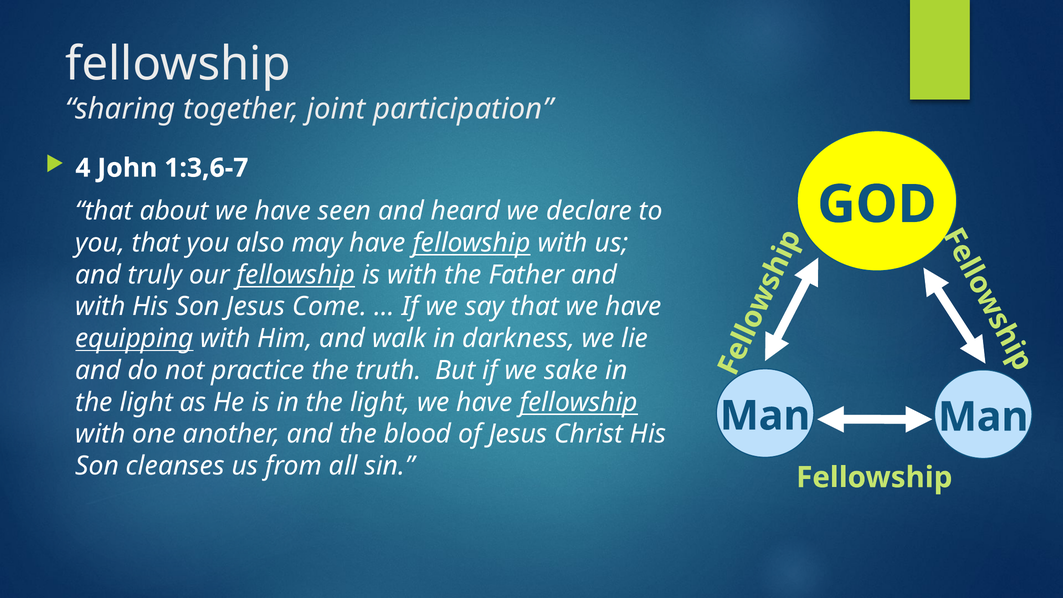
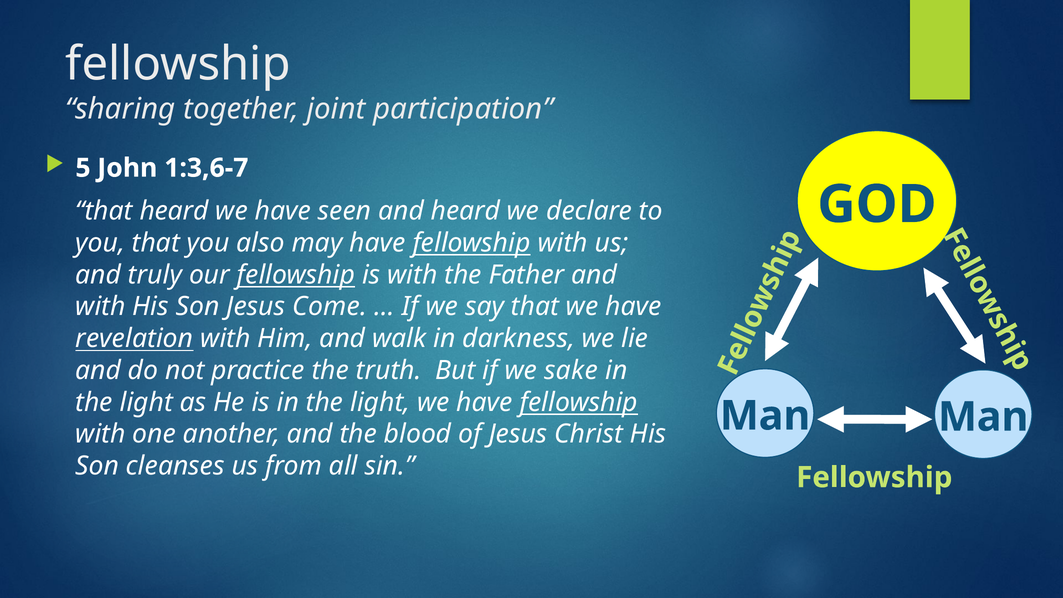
4: 4 -> 5 (83, 168)
that about: about -> heard (174, 211)
equipping: equipping -> revelation (134, 339)
